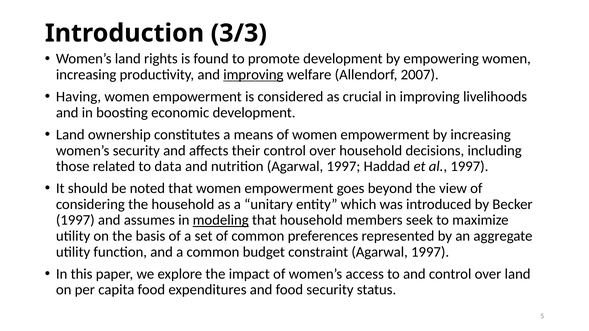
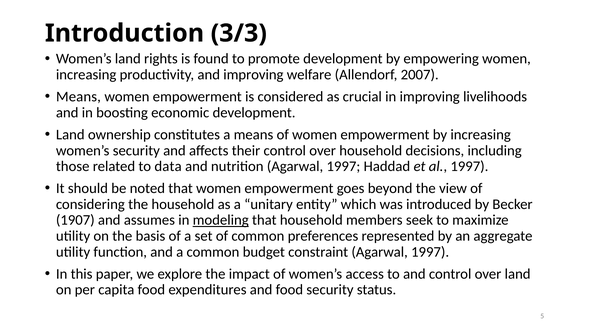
improving underline: present -> none (253, 75)
Having: Having -> Means (78, 97)
1997: 1997 -> 1907 (75, 220)
